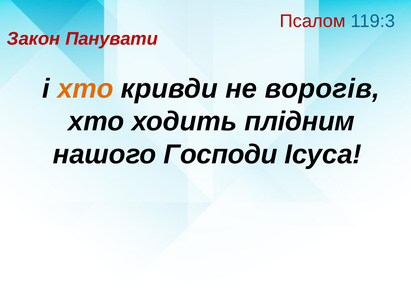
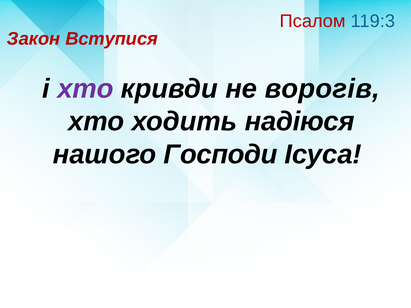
Панувати: Панувати -> Вступися (112, 39)
хто colour: orange -> purple (85, 89)
плідним: плідним -> надіюся (300, 122)
